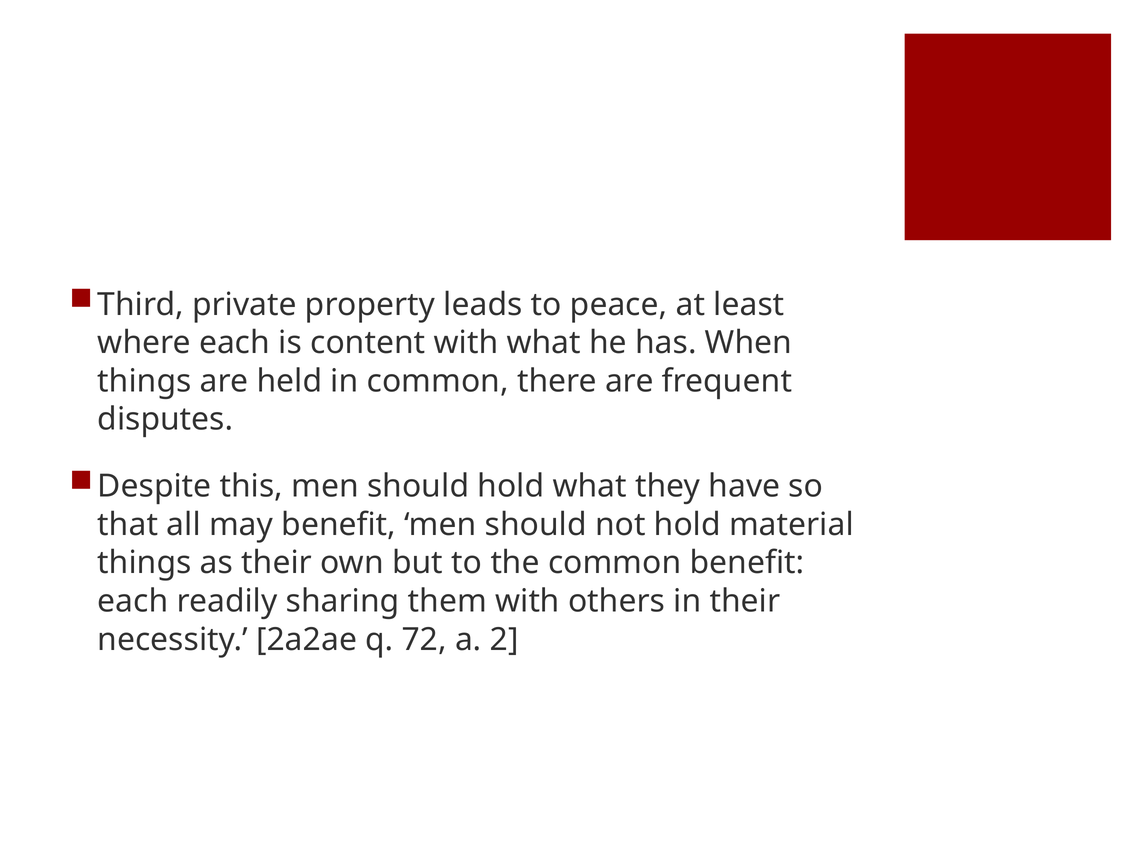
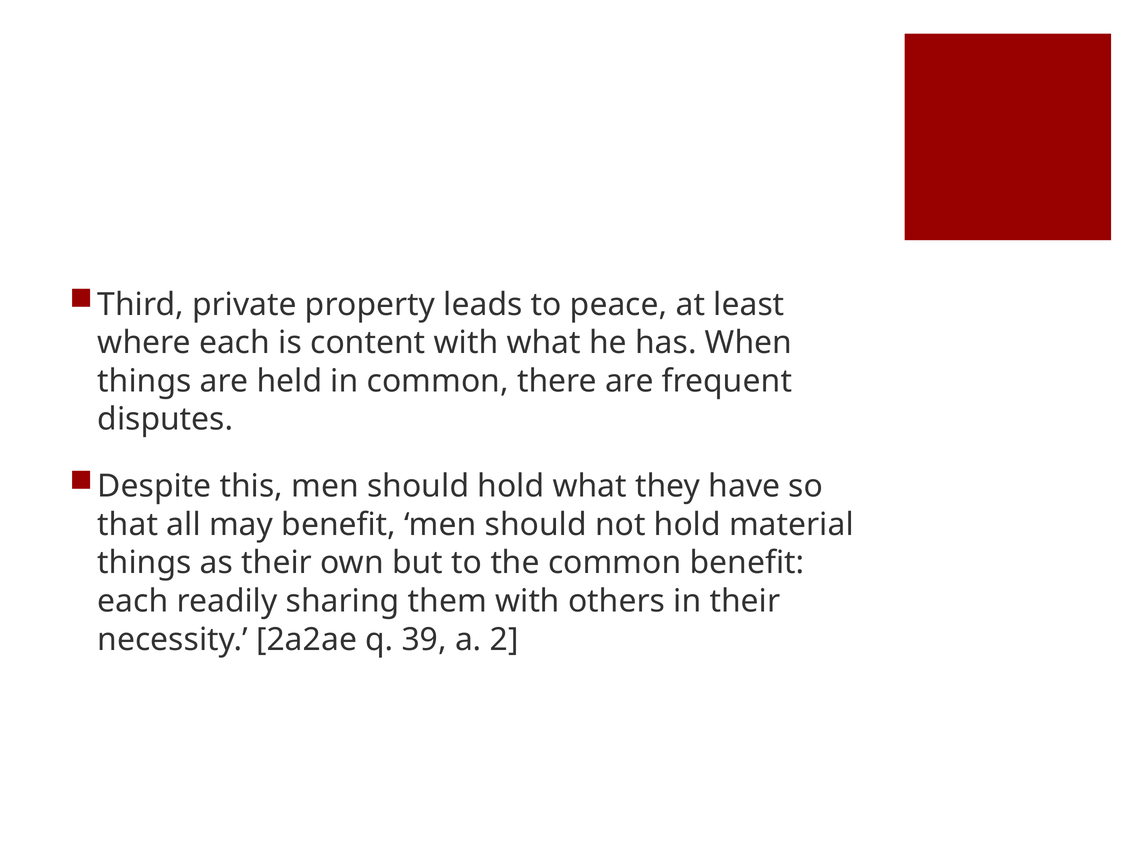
72: 72 -> 39 (424, 639)
